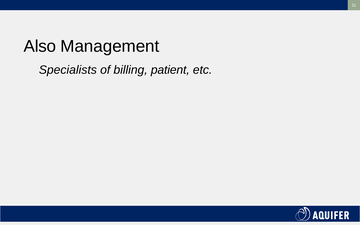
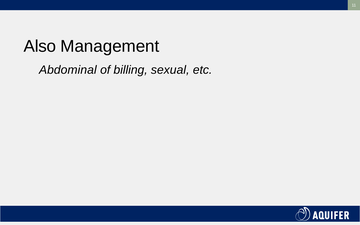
Specialists: Specialists -> Abdominal (68, 70)
patient: patient -> sexual (170, 70)
